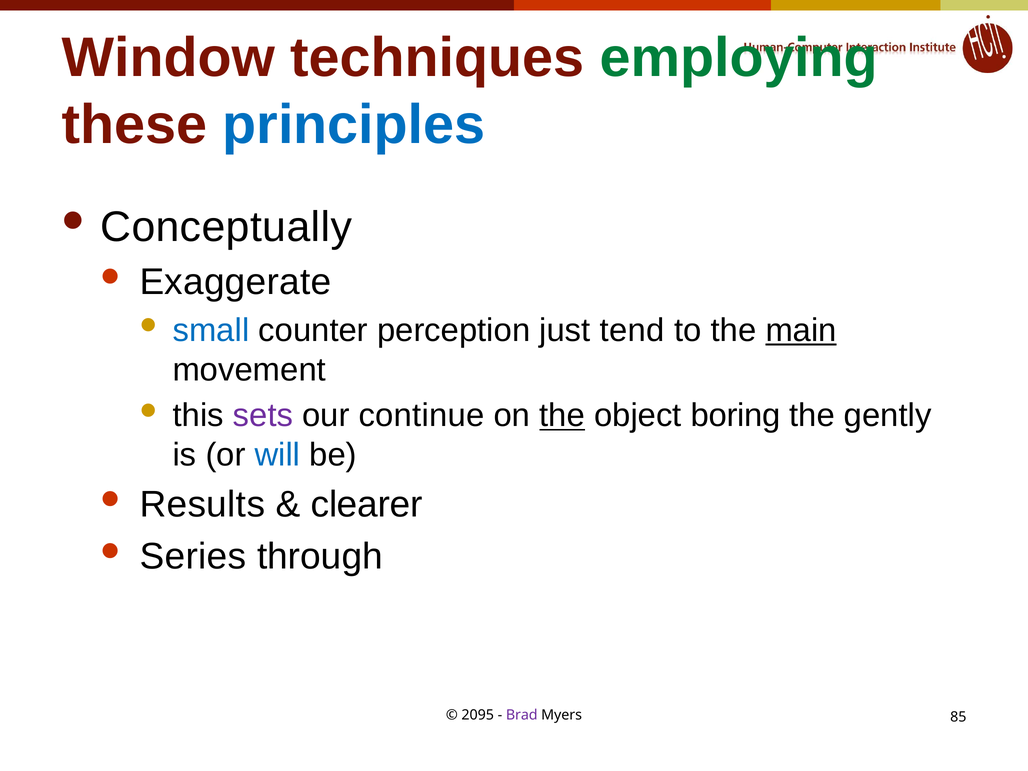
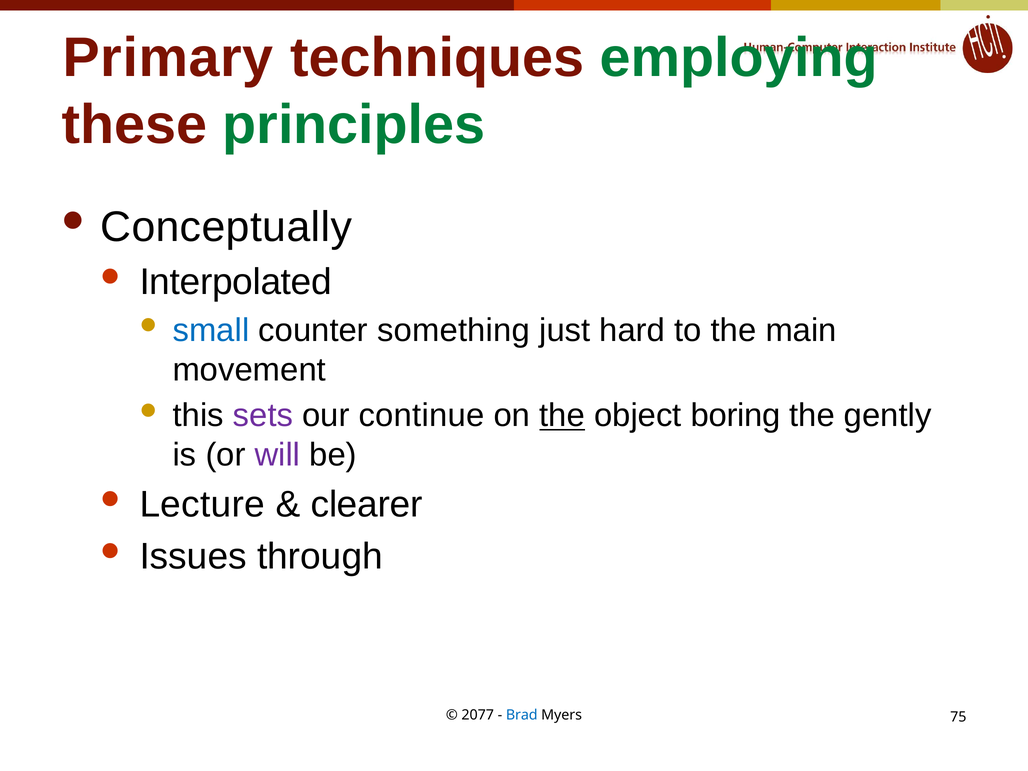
Window: Window -> Primary (168, 58)
principles colour: blue -> green (354, 125)
Exaggerate: Exaggerate -> Interpolated (236, 282)
perception: perception -> something (454, 330)
tend: tend -> hard (632, 330)
main underline: present -> none (801, 330)
will colour: blue -> purple (277, 455)
Results: Results -> Lecture (202, 505)
Series: Series -> Issues (193, 557)
2095: 2095 -> 2077 (478, 715)
Brad colour: purple -> blue (522, 715)
85: 85 -> 75 (958, 717)
